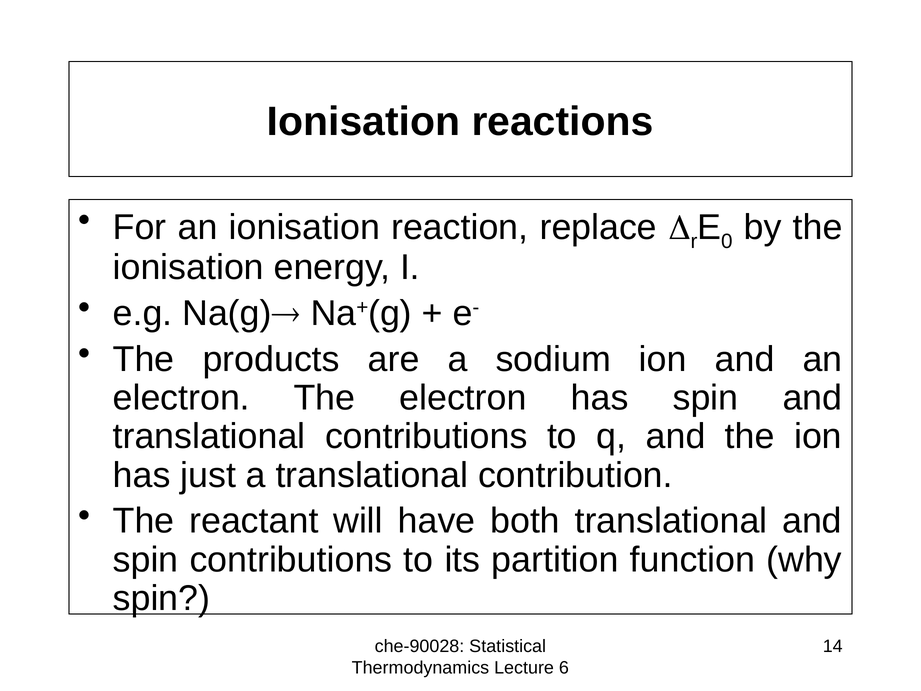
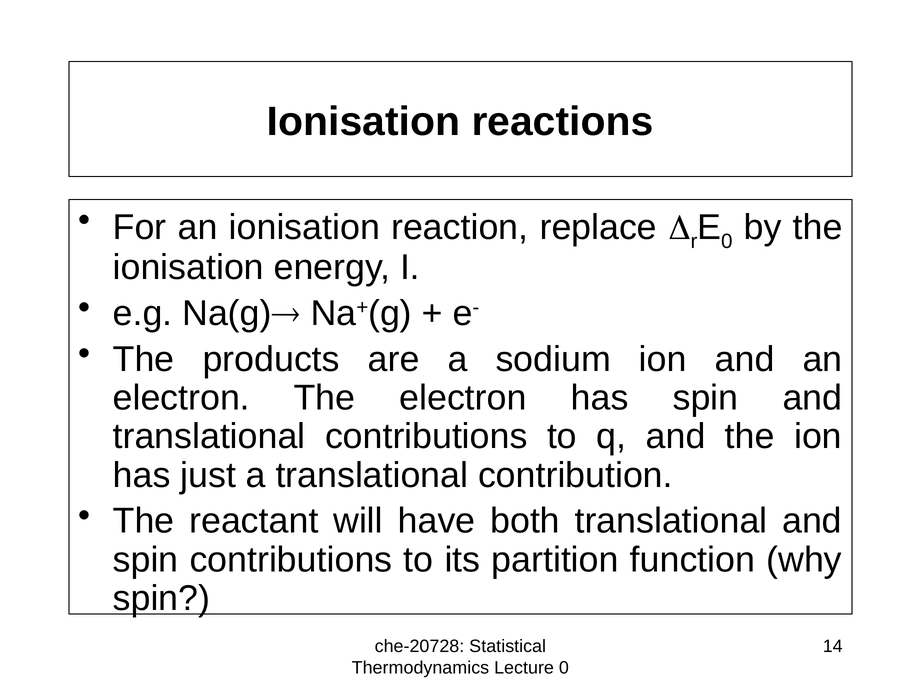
che-90028: che-90028 -> che-20728 (419, 646)
Lecture 6: 6 -> 0 (564, 667)
